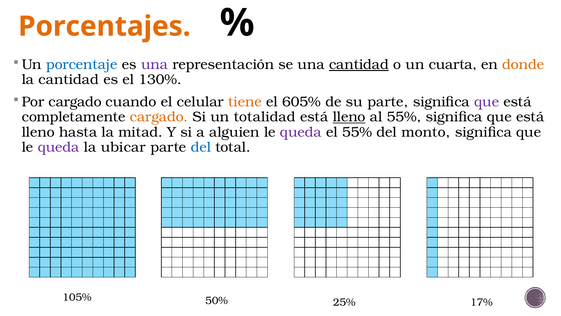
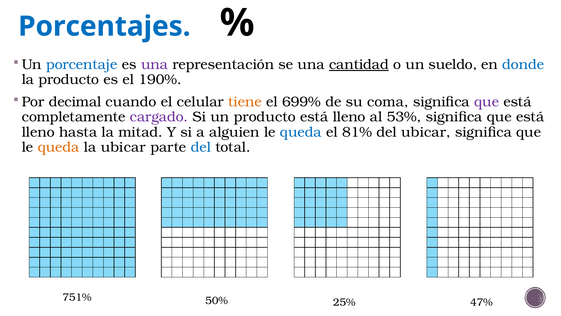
Porcentajes colour: orange -> blue (104, 26)
cuarta: cuarta -> sueldo (453, 64)
donde colour: orange -> blue (523, 64)
la cantidad: cantidad -> producto (69, 79)
130%: 130% -> 190% (160, 79)
cargado: cargado -> decimal (75, 102)
605%: 605% -> 699% (301, 102)
su parte: parte -> coma (388, 102)
cargado colour: orange -> purple (159, 117)
un totalidad: totalidad -> producto (265, 117)
lleno underline: present -> none (349, 117)
al 55%: 55% -> 53% (404, 117)
queda colour: purple -> blue (301, 132)
el 55%: 55% -> 81% (357, 132)
del monto: monto -> ubicar (426, 132)
queda colour: purple -> orange (59, 147)
105%: 105% -> 751% (77, 297)
17%: 17% -> 47% (481, 302)
